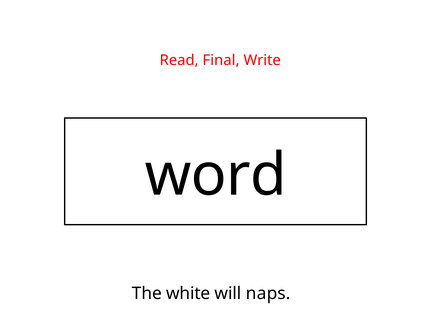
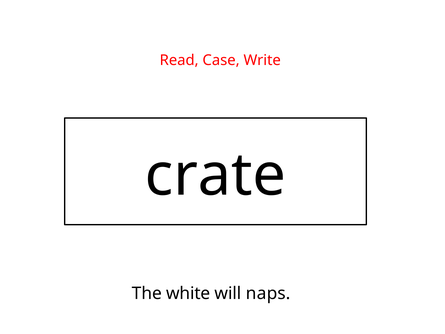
Final: Final -> Case (221, 60)
word: word -> crate (215, 175)
